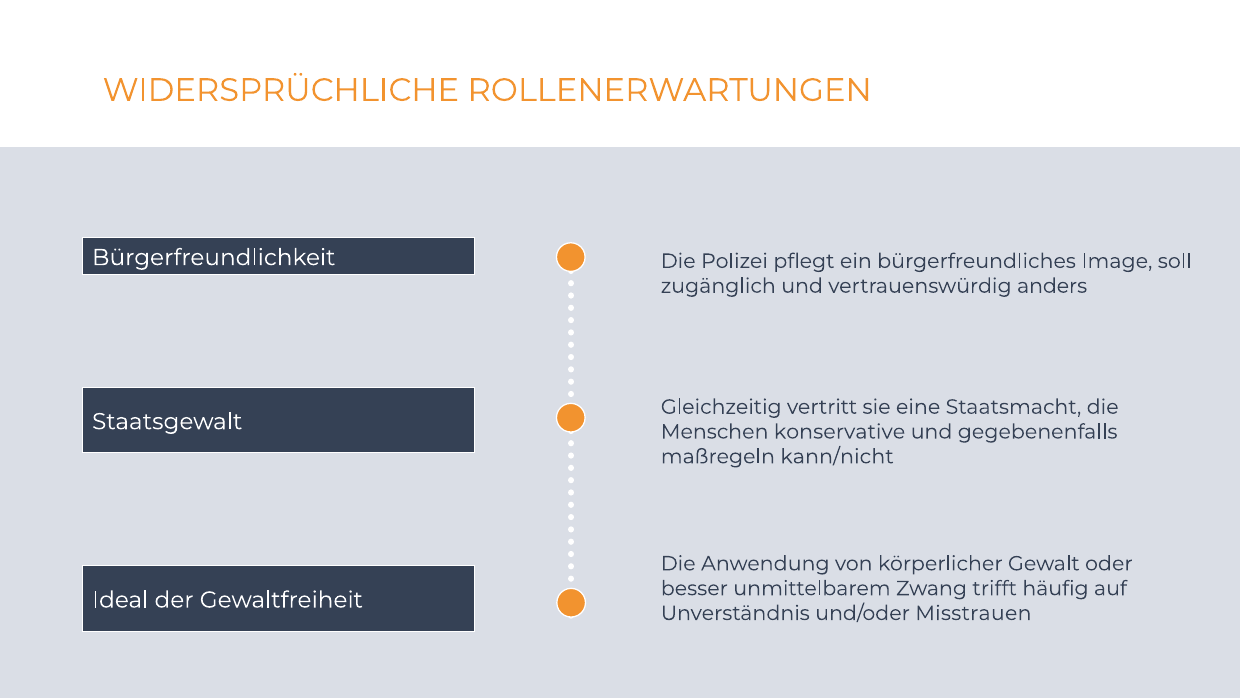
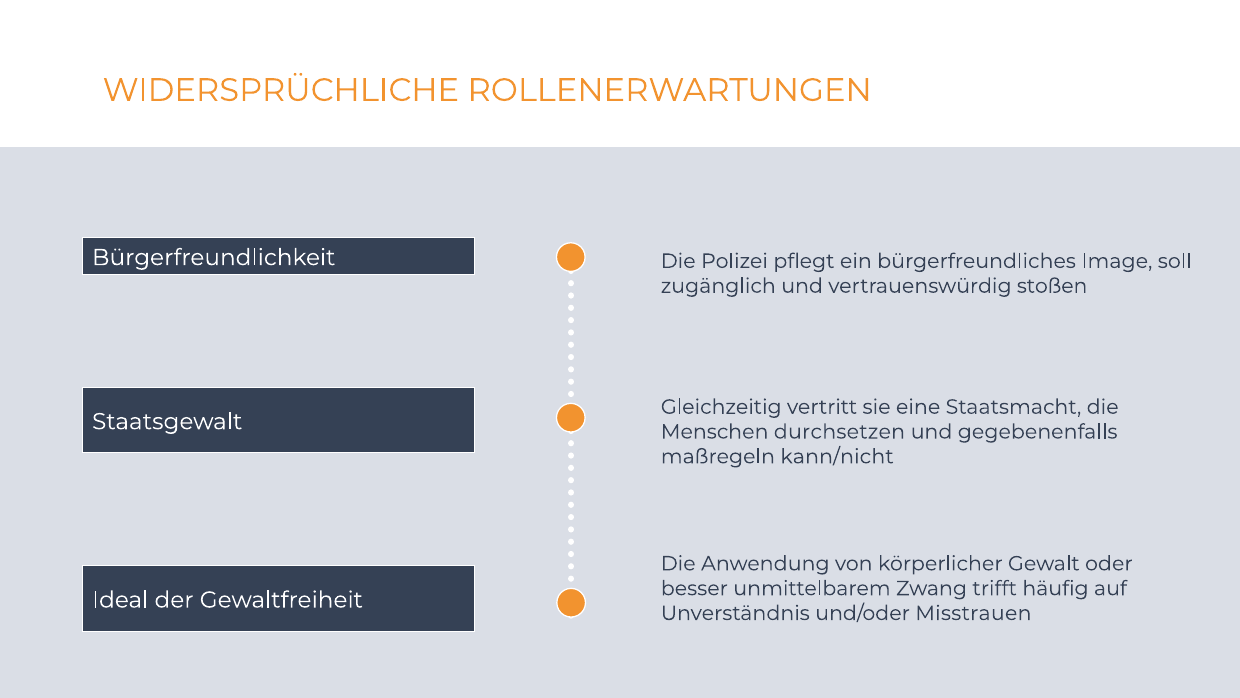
anders: anders -> stoßen (1052, 286)
konservative: konservative -> durchsetzen (839, 431)
